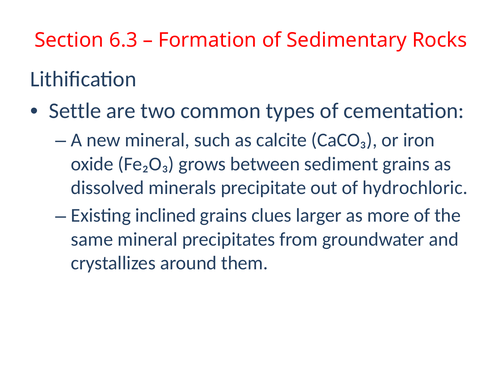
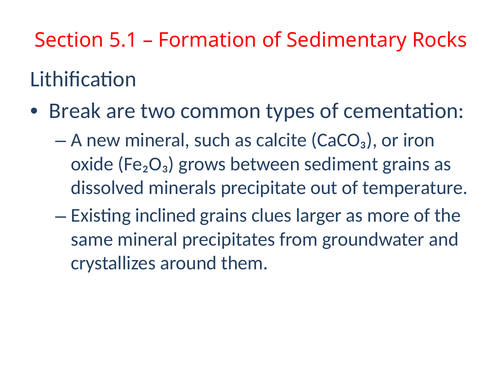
6.3: 6.3 -> 5.1 (123, 40)
Settle: Settle -> Break (75, 111)
hydrochloric: hydrochloric -> temperature (415, 188)
